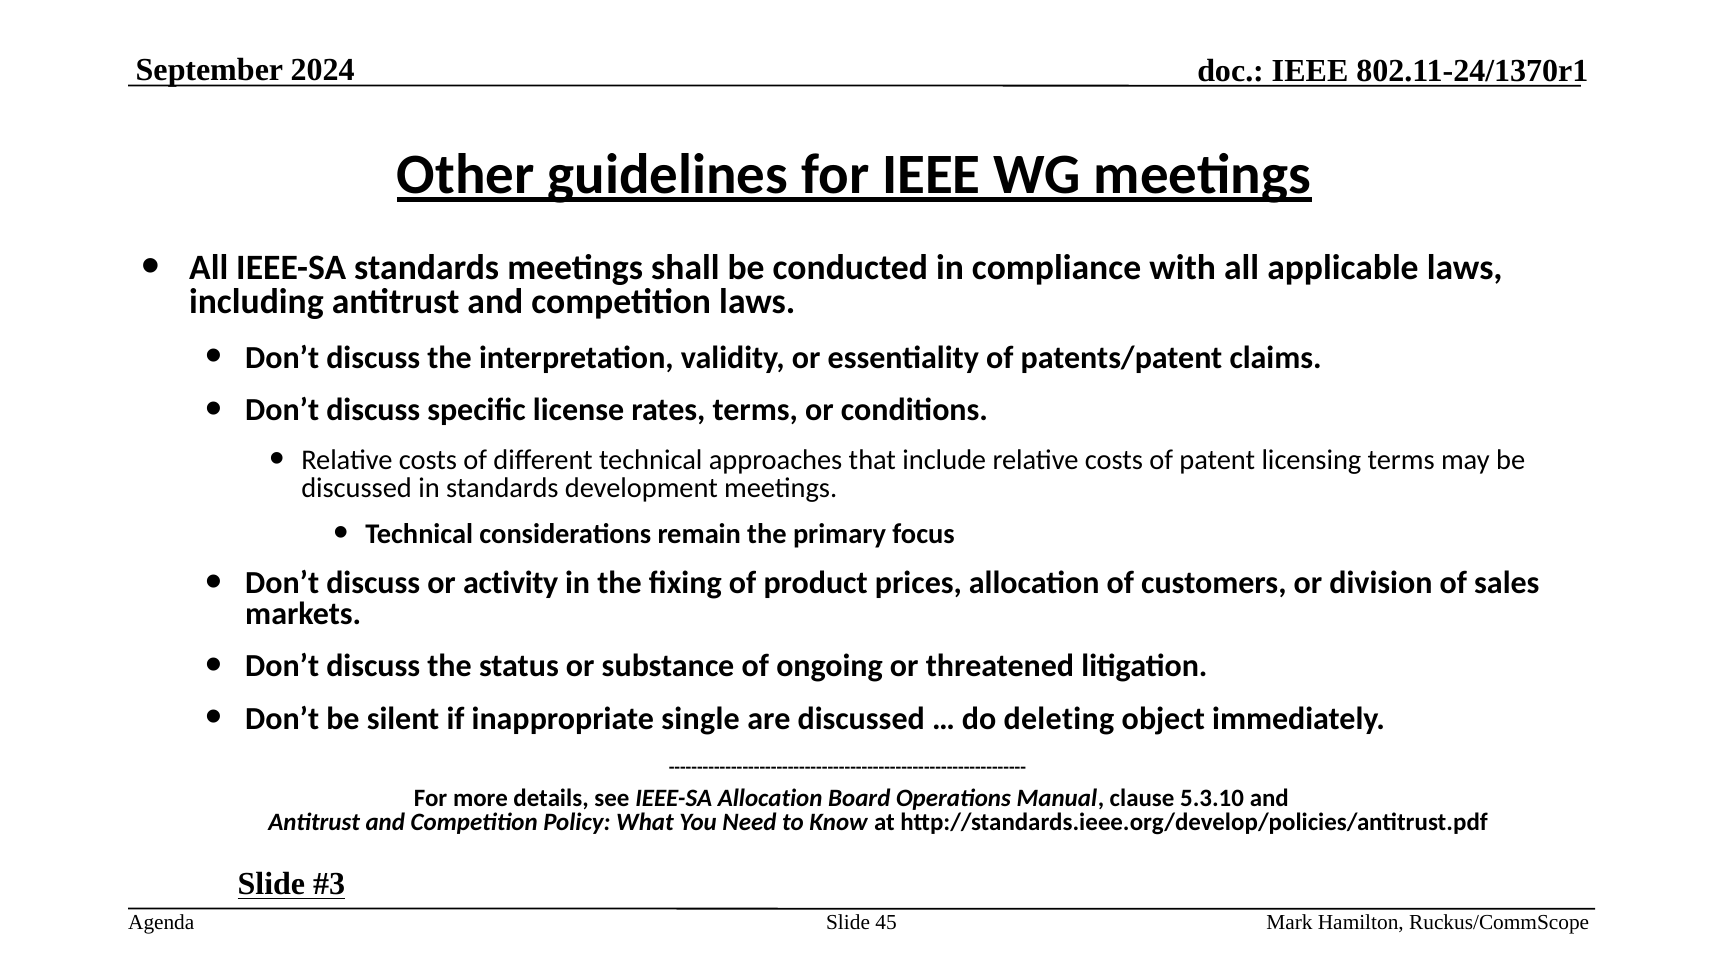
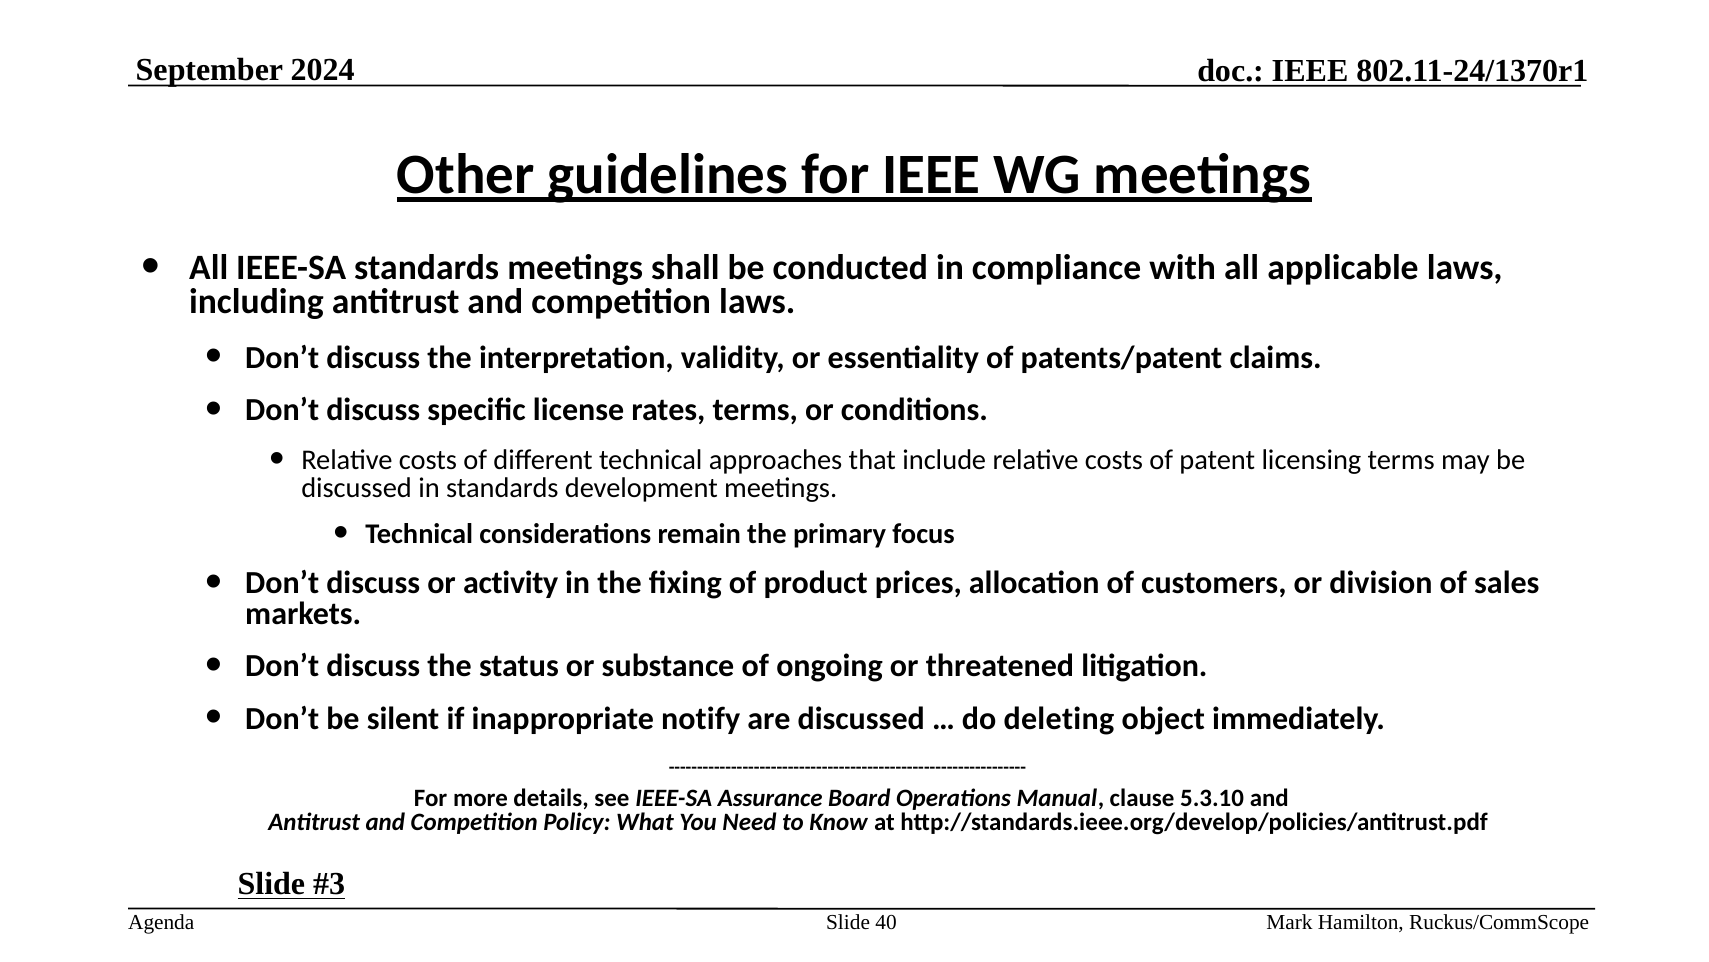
single: single -> notify (701, 718)
IEEE-SA Allocation: Allocation -> Assurance (770, 798)
45: 45 -> 40 (886, 922)
